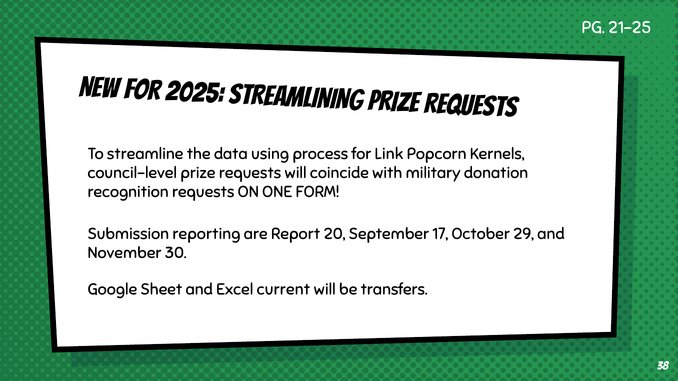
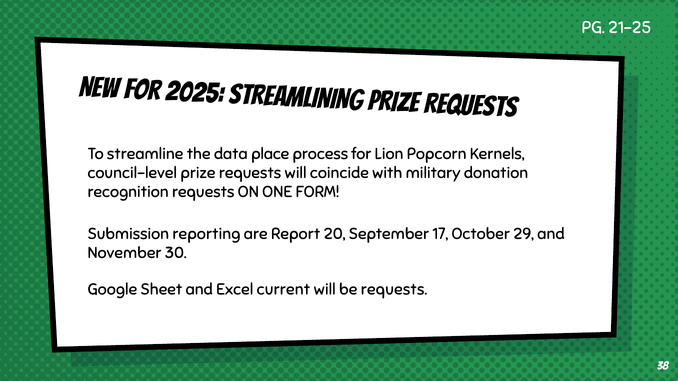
using: using -> place (270, 154)
Link: Link -> Lion (389, 154)
be transfers: transfers -> requests (394, 290)
